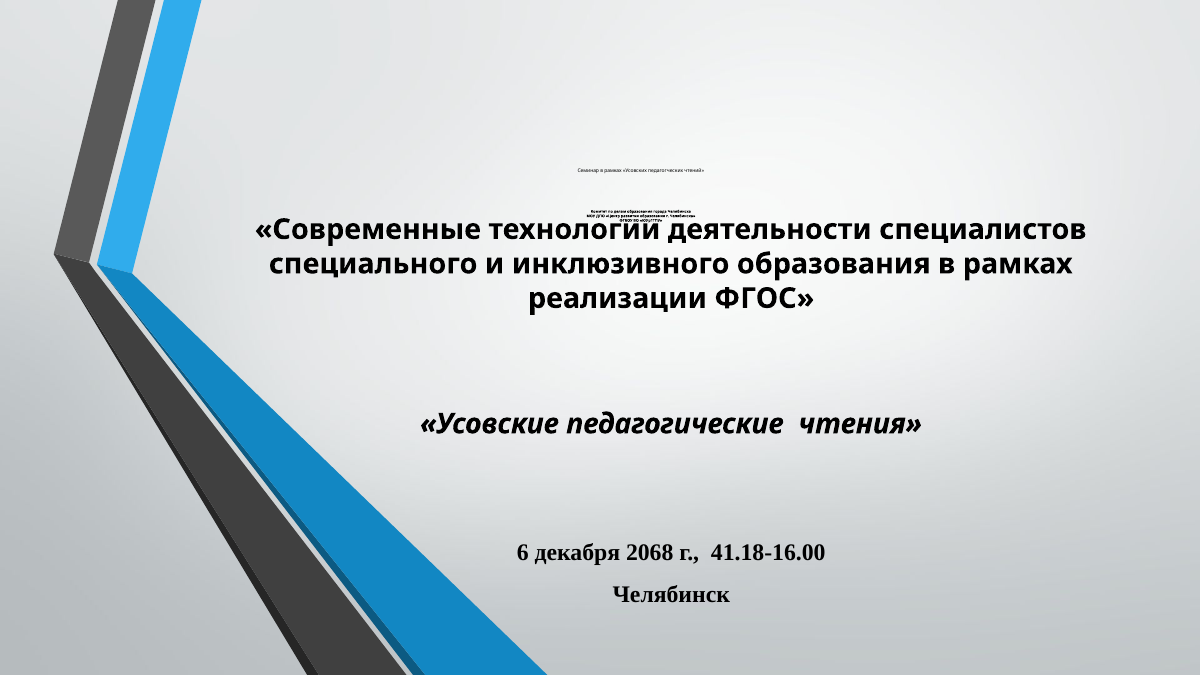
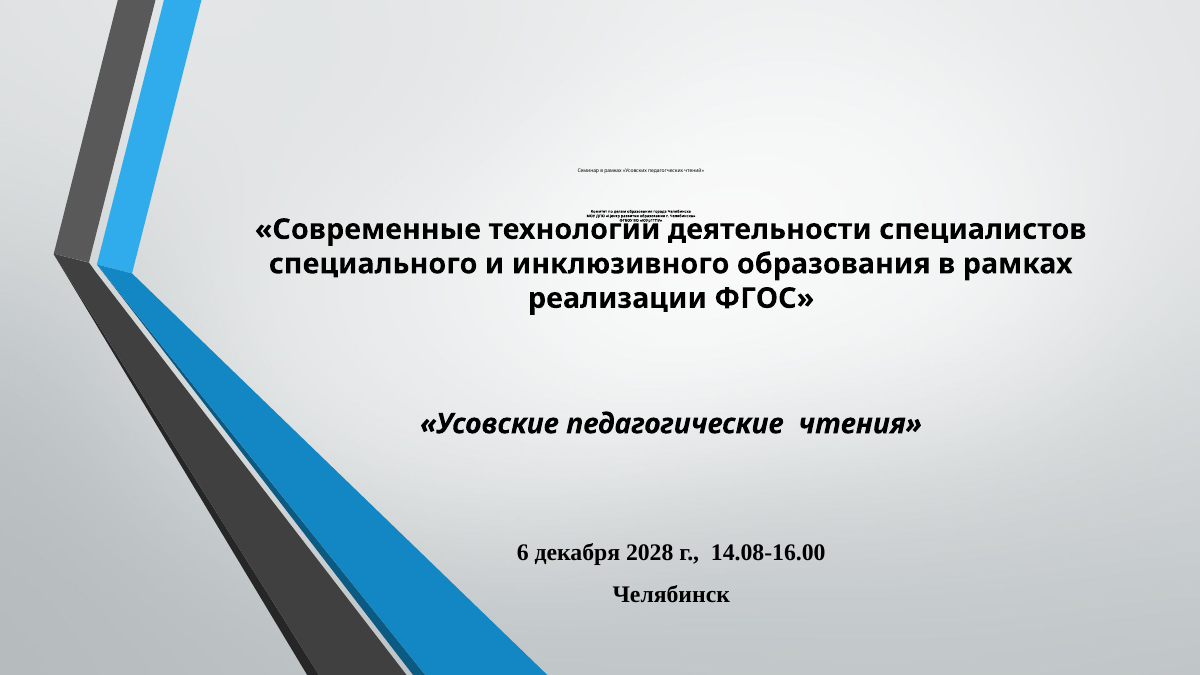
2068: 2068 -> 2028 (650, 552)
41.18-16.00: 41.18-16.00 -> 14.08-16.00 (768, 552)
